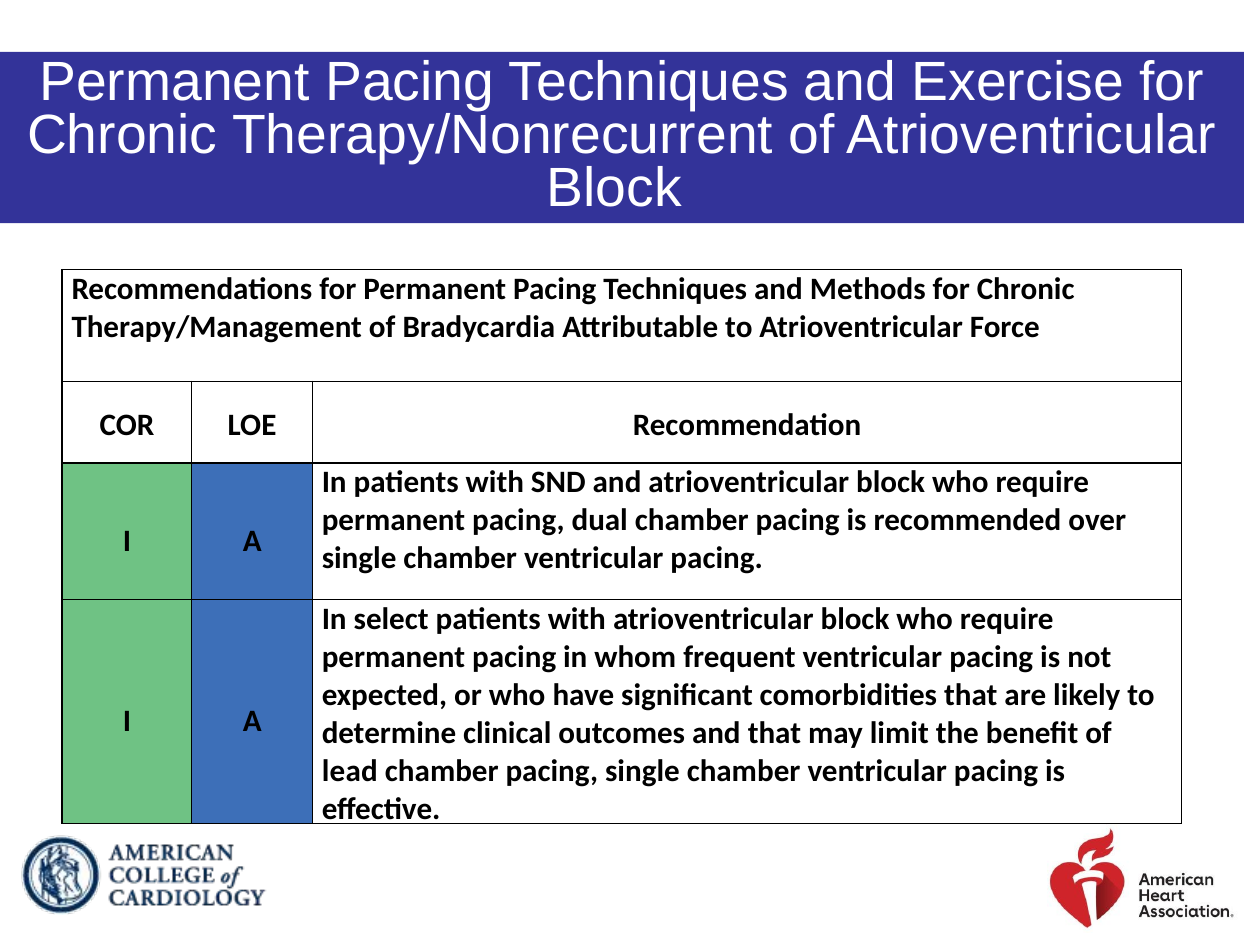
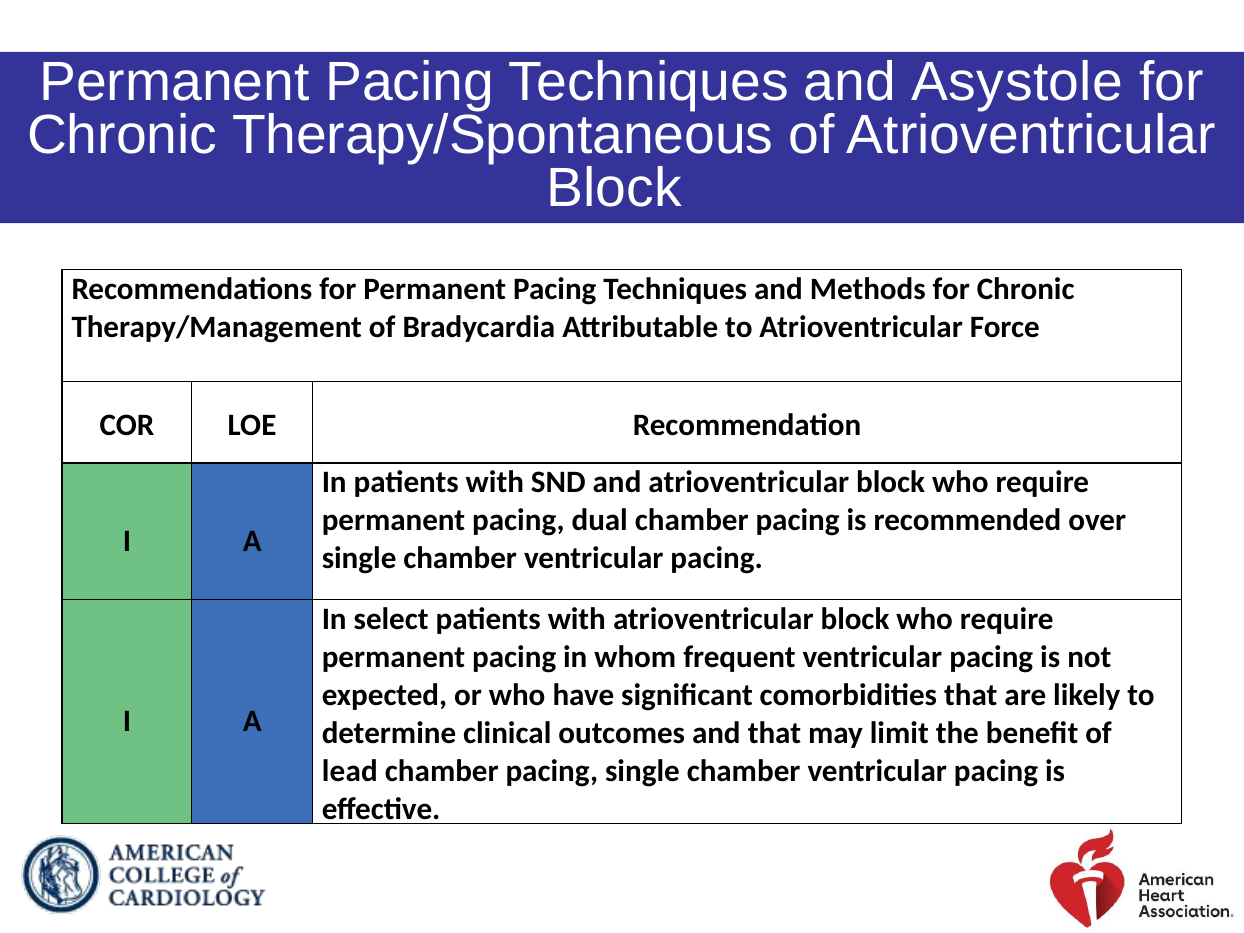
Exercise: Exercise -> Asystole (1018, 82)
Therapy/Nonrecurrent: Therapy/Nonrecurrent -> Therapy/Spontaneous (503, 135)
